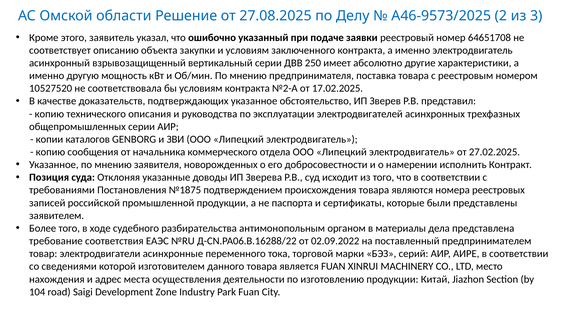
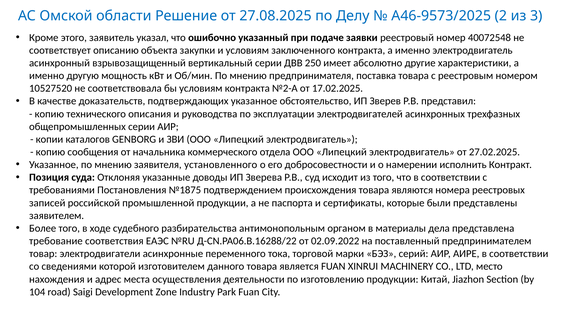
64651708: 64651708 -> 40072548 (489, 38)
новорожденных: новорожденных -> установленного (221, 165)
